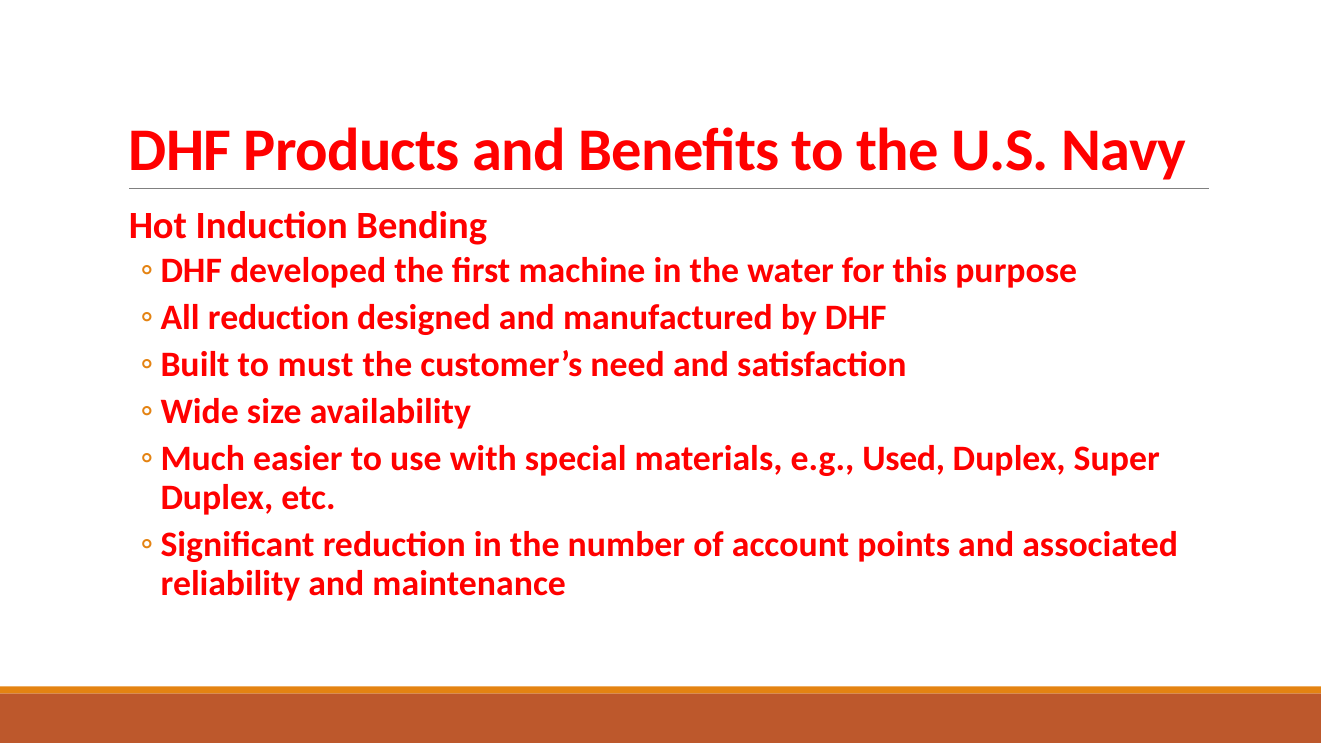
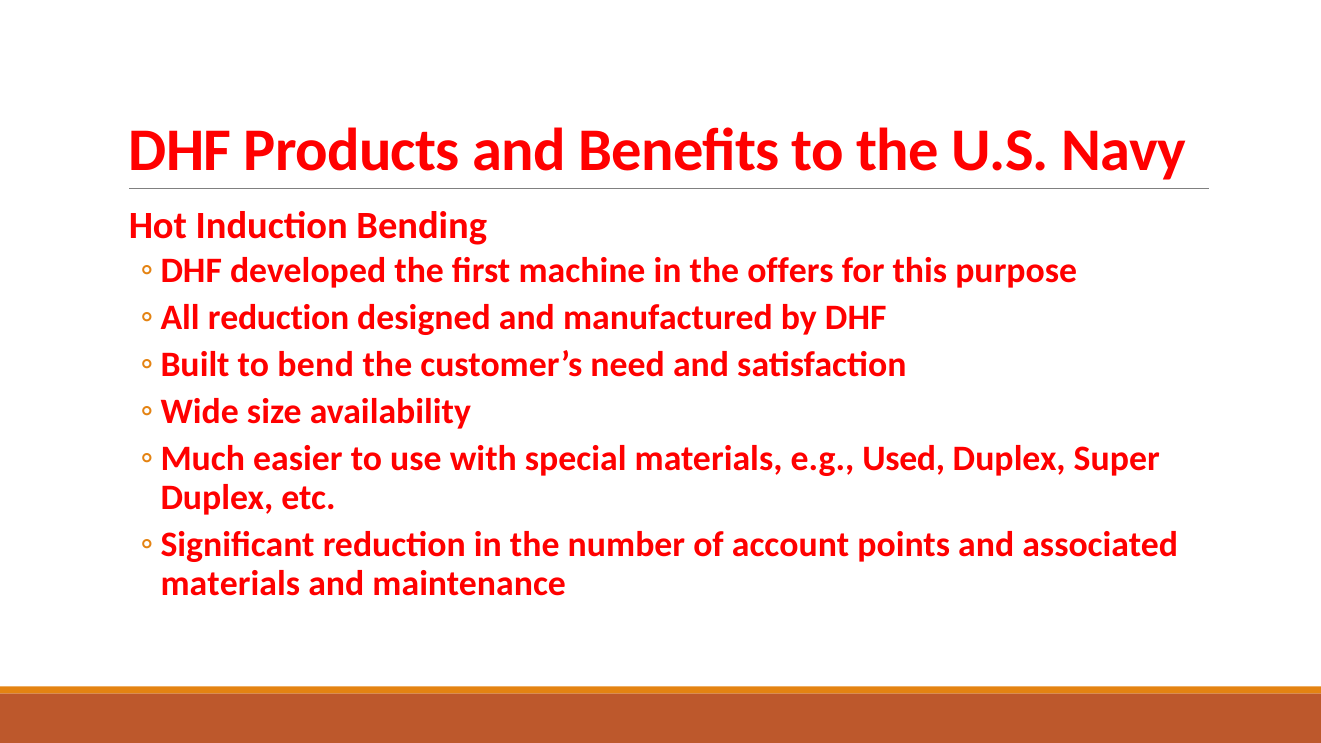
water: water -> offers (790, 271)
must: must -> bend (316, 365)
reliability: reliability -> materials (230, 584)
